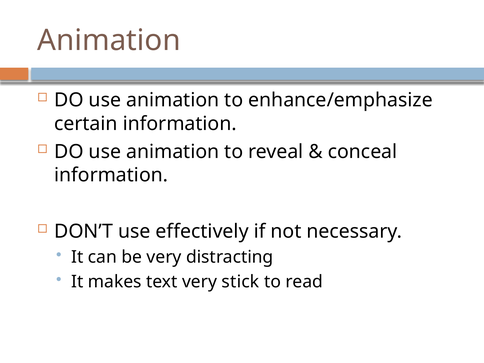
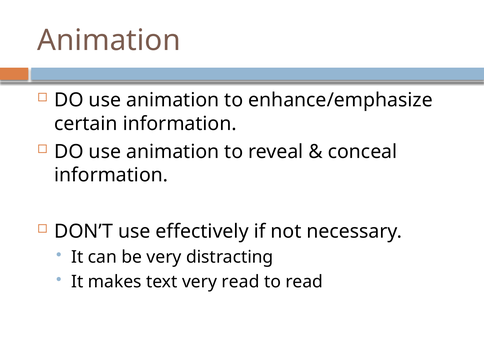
very stick: stick -> read (240, 282)
